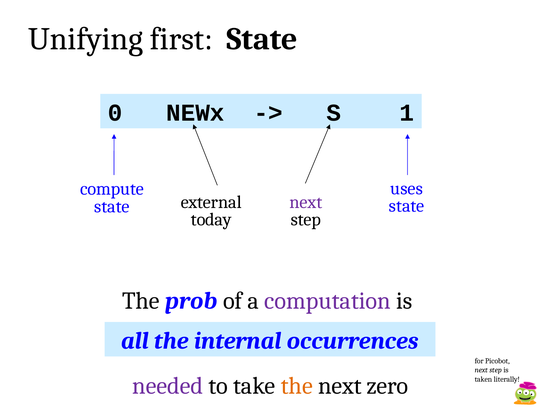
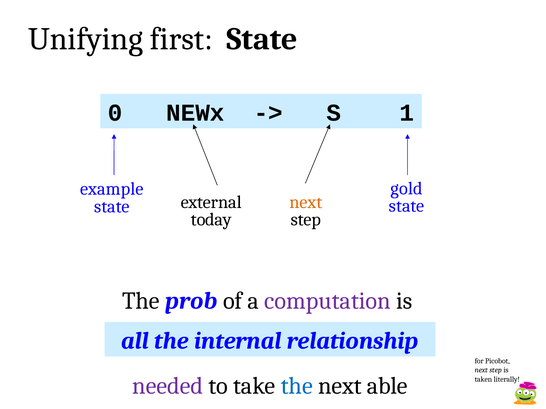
uses: uses -> gold (407, 189)
compute: compute -> example (112, 189)
next colour: purple -> orange (306, 202)
occurrences: occurrences -> relationship (353, 341)
the colour: orange -> blue (297, 386)
zero: zero -> able (387, 386)
